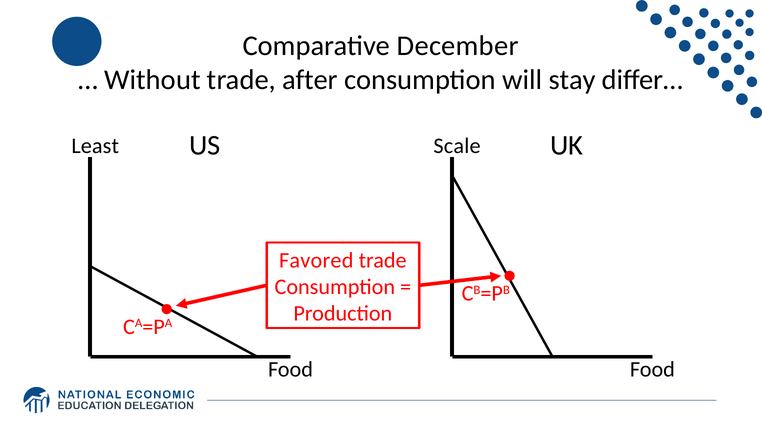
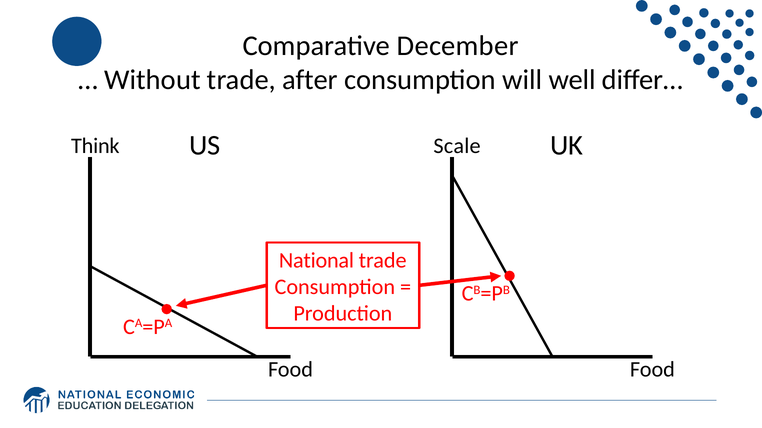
stay: stay -> well (572, 80)
Least: Least -> Think (95, 146)
Favored: Favored -> National (316, 261)
